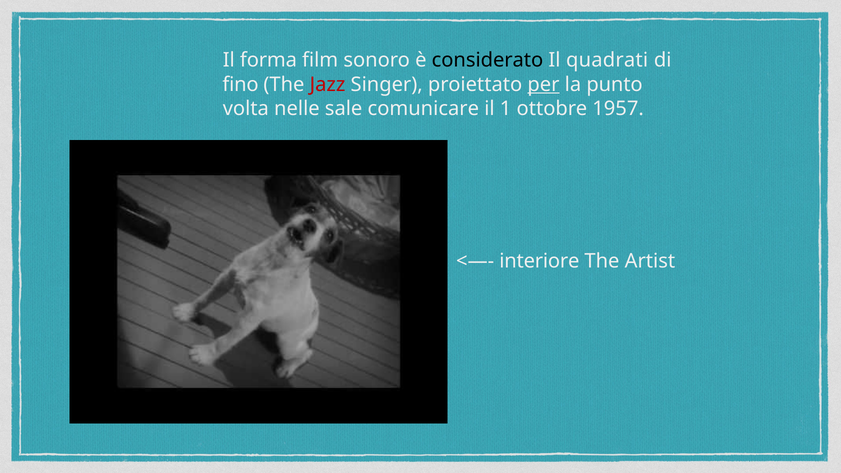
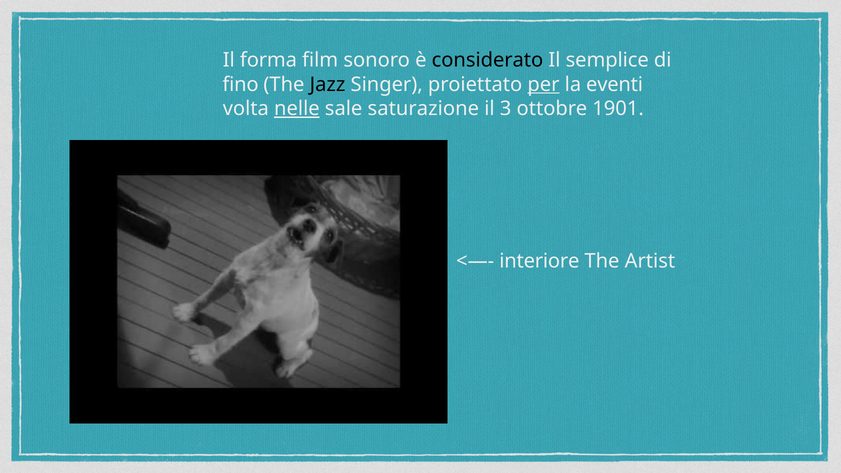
quadrati: quadrati -> semplice (607, 60)
Jazz colour: red -> black (328, 84)
punto: punto -> eventi (615, 84)
nelle underline: none -> present (297, 109)
comunicare: comunicare -> saturazione (423, 109)
1: 1 -> 3 (506, 109)
1957: 1957 -> 1901 (618, 109)
